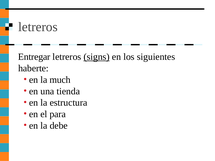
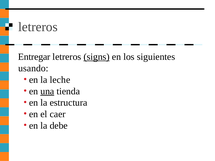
haberte: haberte -> usando (33, 68)
much: much -> leche (60, 80)
una underline: none -> present (47, 91)
para: para -> caer (58, 114)
